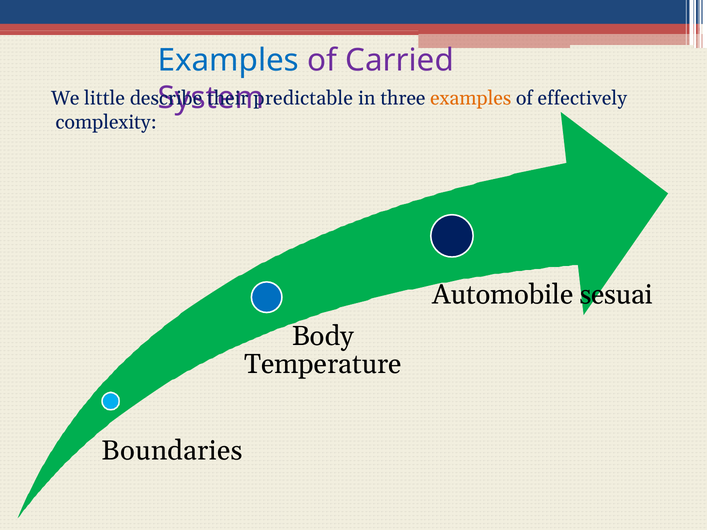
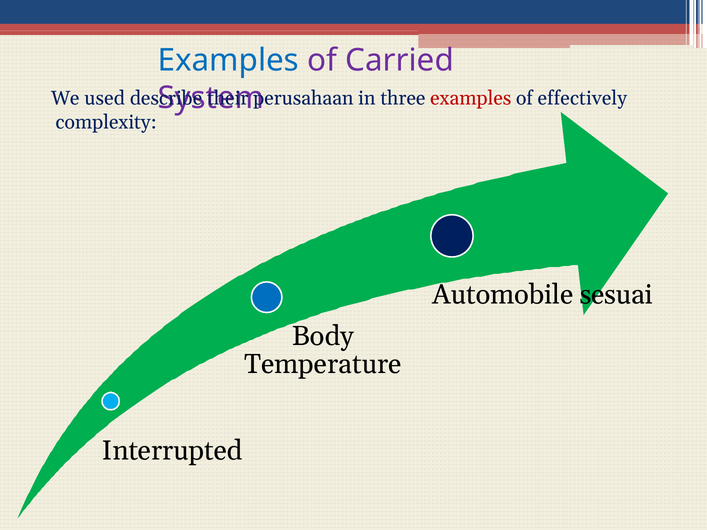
little: little -> used (105, 99)
predictable: predictable -> perusahaan (303, 99)
examples colour: orange -> red (471, 99)
Boundaries: Boundaries -> Interrupted (172, 451)
